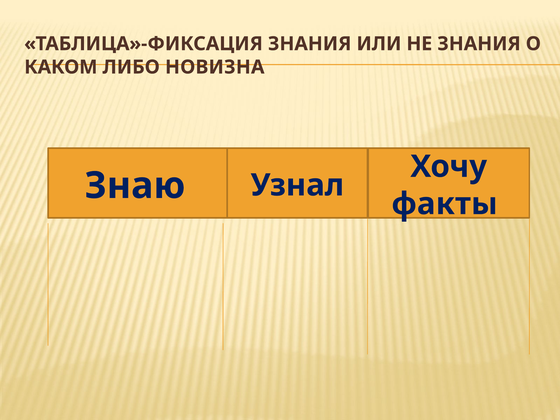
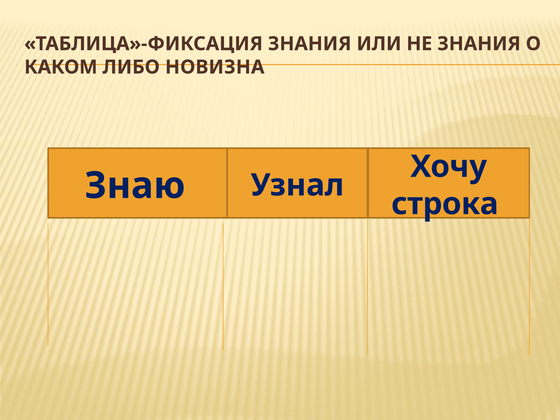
факты: факты -> строка (445, 204)
